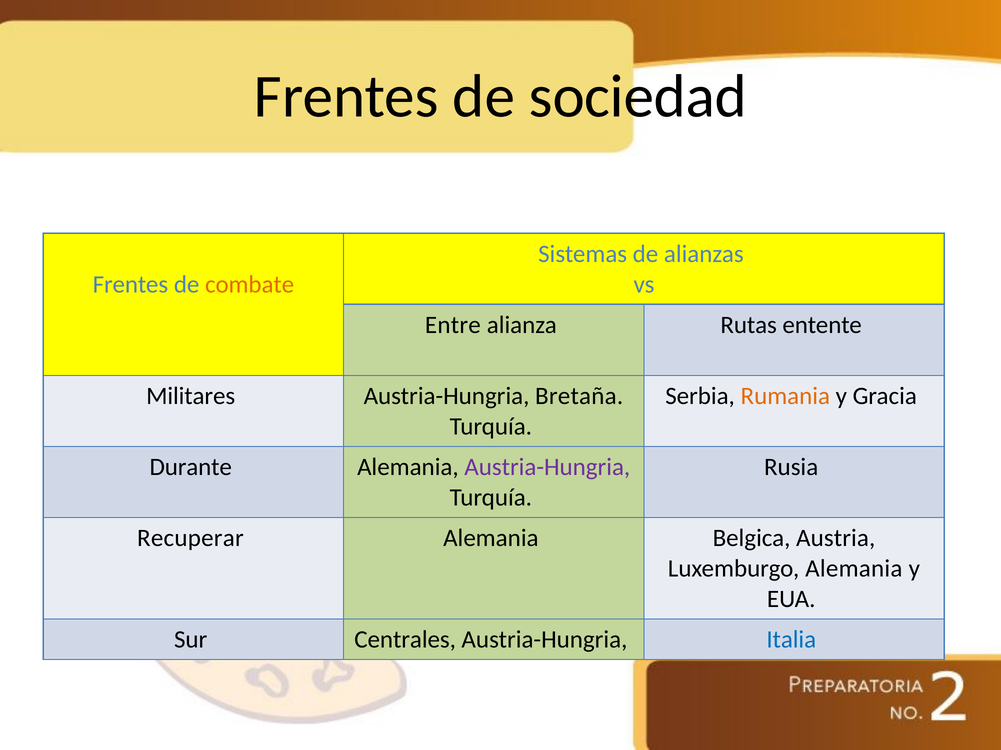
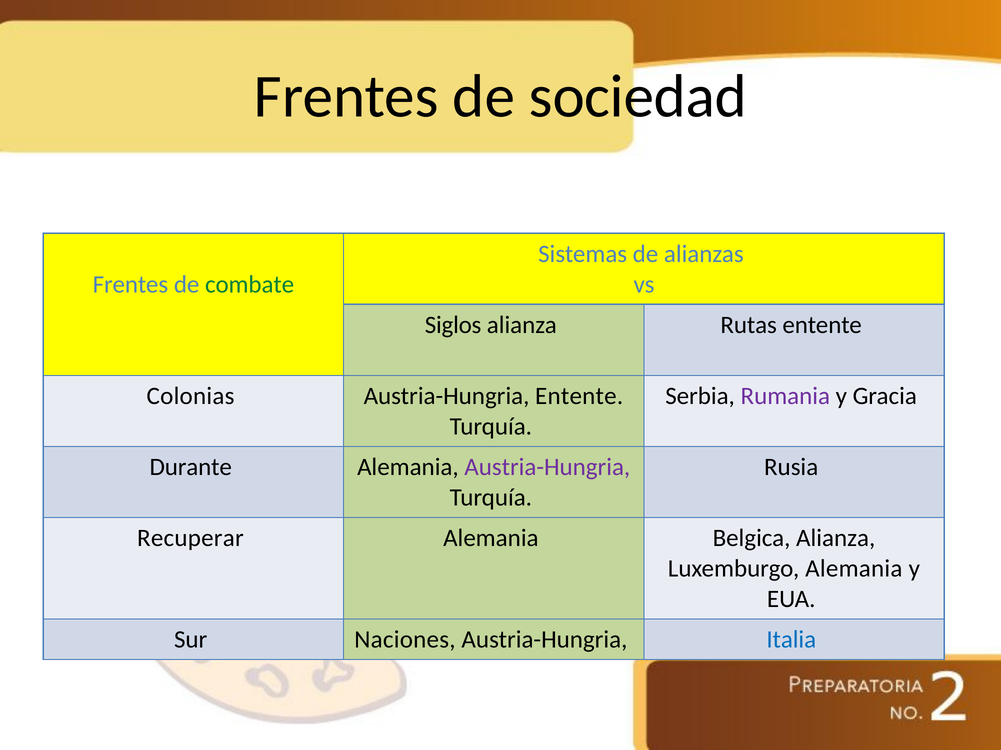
combate colour: orange -> green (250, 285)
Entre: Entre -> Siglos (453, 325)
Militares: Militares -> Colonias (191, 396)
Austria-Hungria Bretaña: Bretaña -> Entente (579, 396)
Rumania colour: orange -> purple (785, 396)
Belgica Austria: Austria -> Alianza (836, 539)
Centrales: Centrales -> Naciones (405, 640)
